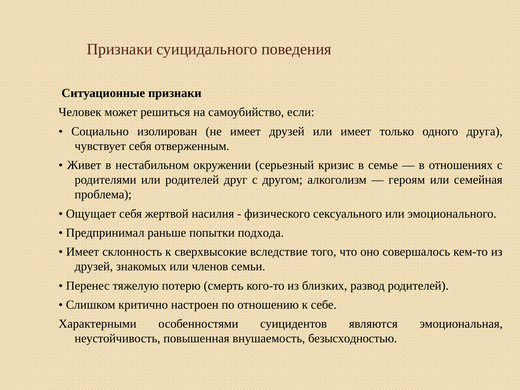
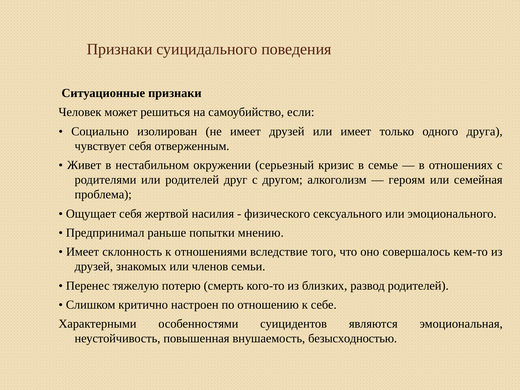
подхода: подхода -> мнению (261, 233)
сверхвысокие: сверхвысокие -> отношениями (211, 252)
